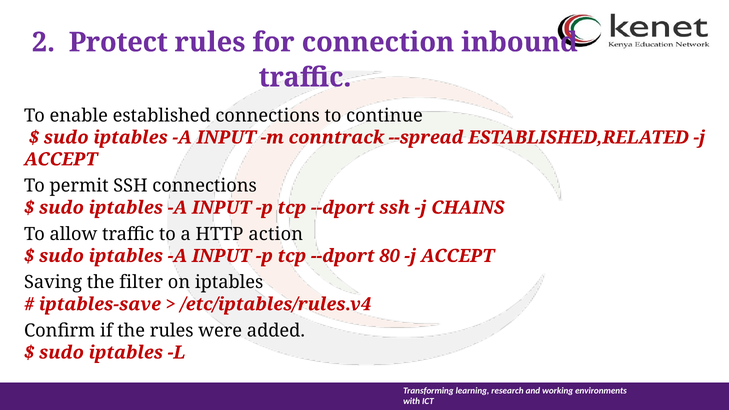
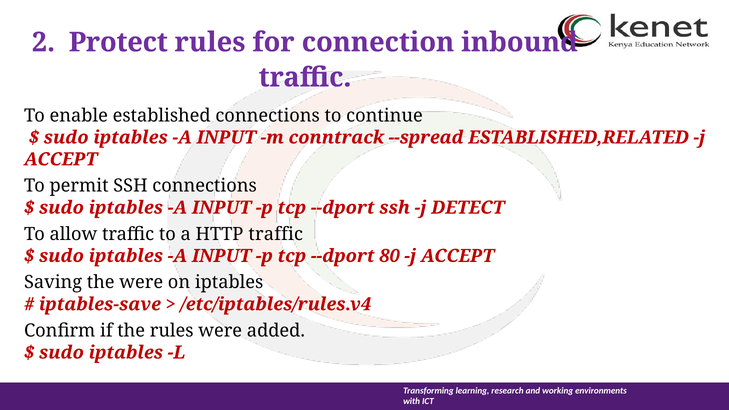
CHAINS: CHAINS -> DETECT (468, 208)
HTTP action: action -> traffic (276, 234)
the filter: filter -> were (141, 282)
